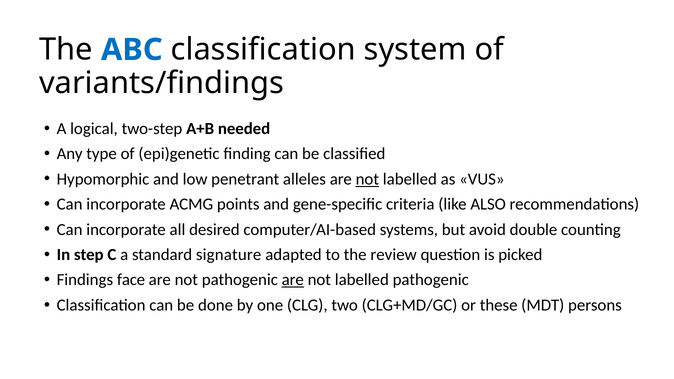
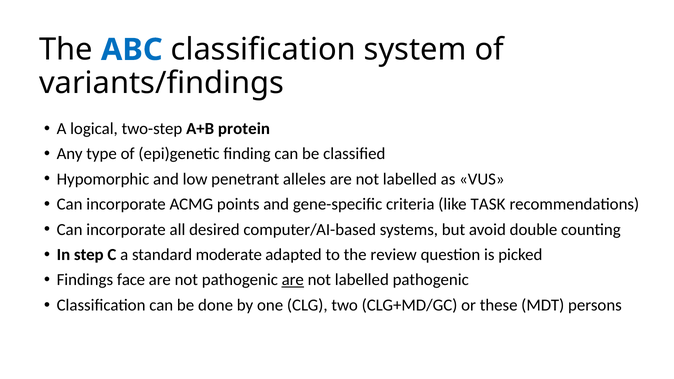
needed: needed -> protein (244, 129)
not underline: present -> none (367, 179)
ALSO: ALSO -> TASK (488, 204)
signature: signature -> moderate (229, 255)
